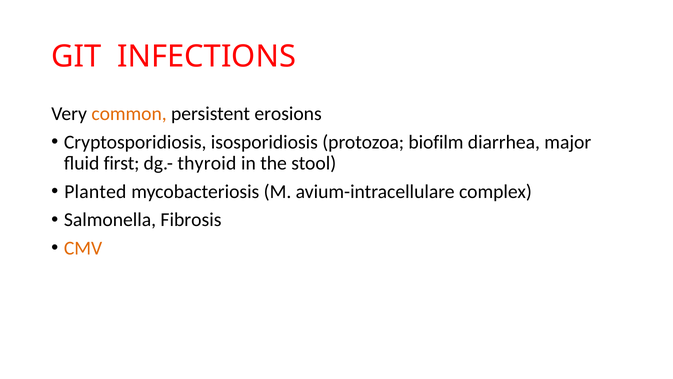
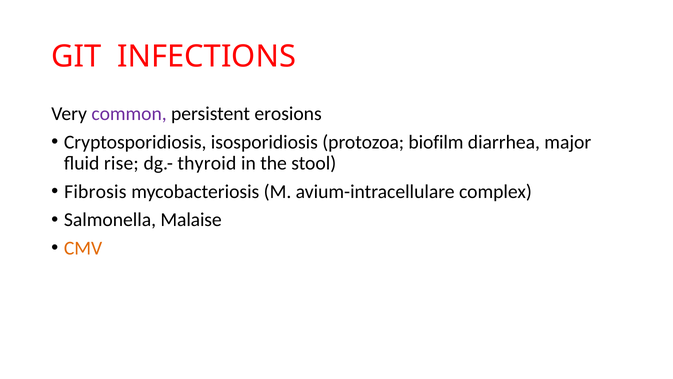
common colour: orange -> purple (129, 114)
first: first -> rise (121, 163)
Planted: Planted -> Fibrosis (95, 191)
Fibrosis: Fibrosis -> Malaise (191, 220)
